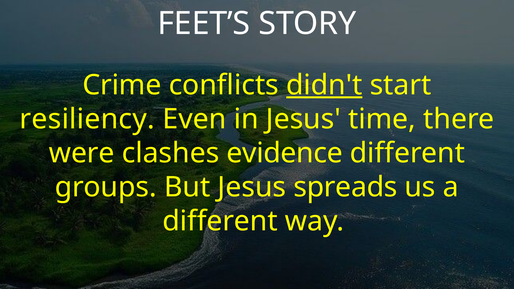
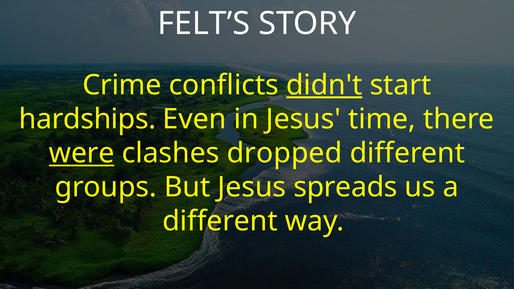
FEET’S: FEET’S -> FELT’S (204, 23)
resiliency: resiliency -> hardships (87, 119)
were underline: none -> present (82, 153)
evidence: evidence -> dropped (284, 153)
